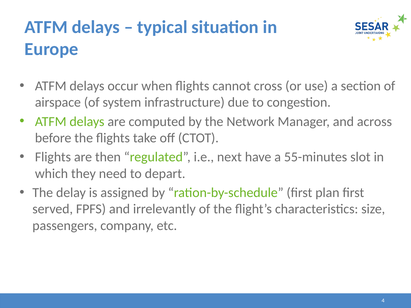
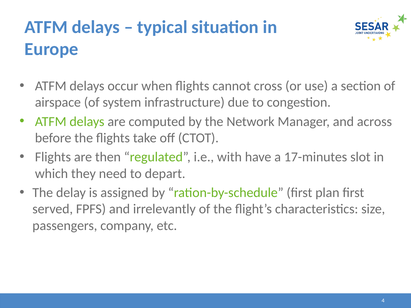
next: next -> with (229, 157)
55-minutes: 55-minutes -> 17-minutes (316, 157)
